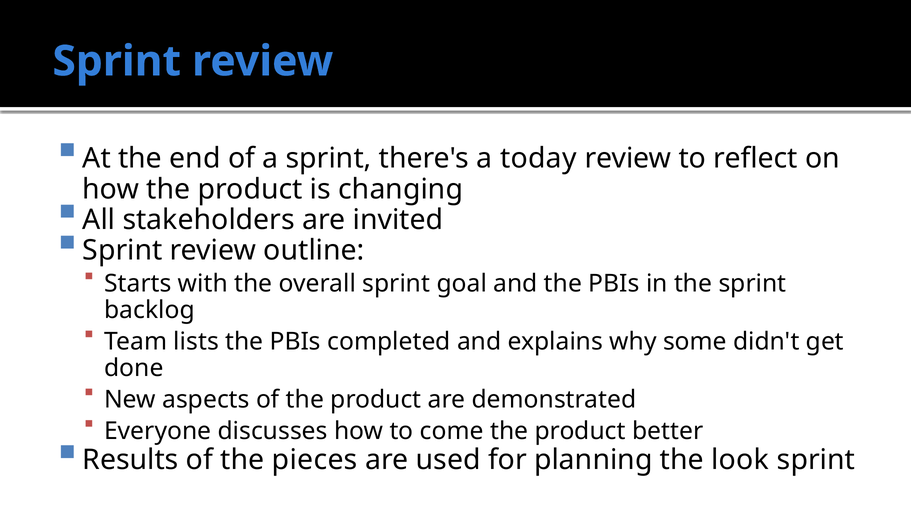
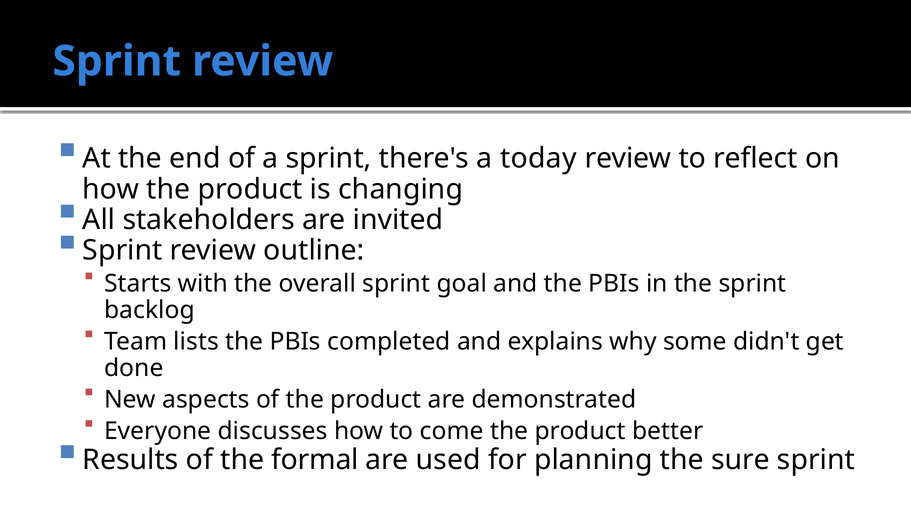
pieces: pieces -> formal (315, 460)
look: look -> sure (740, 460)
